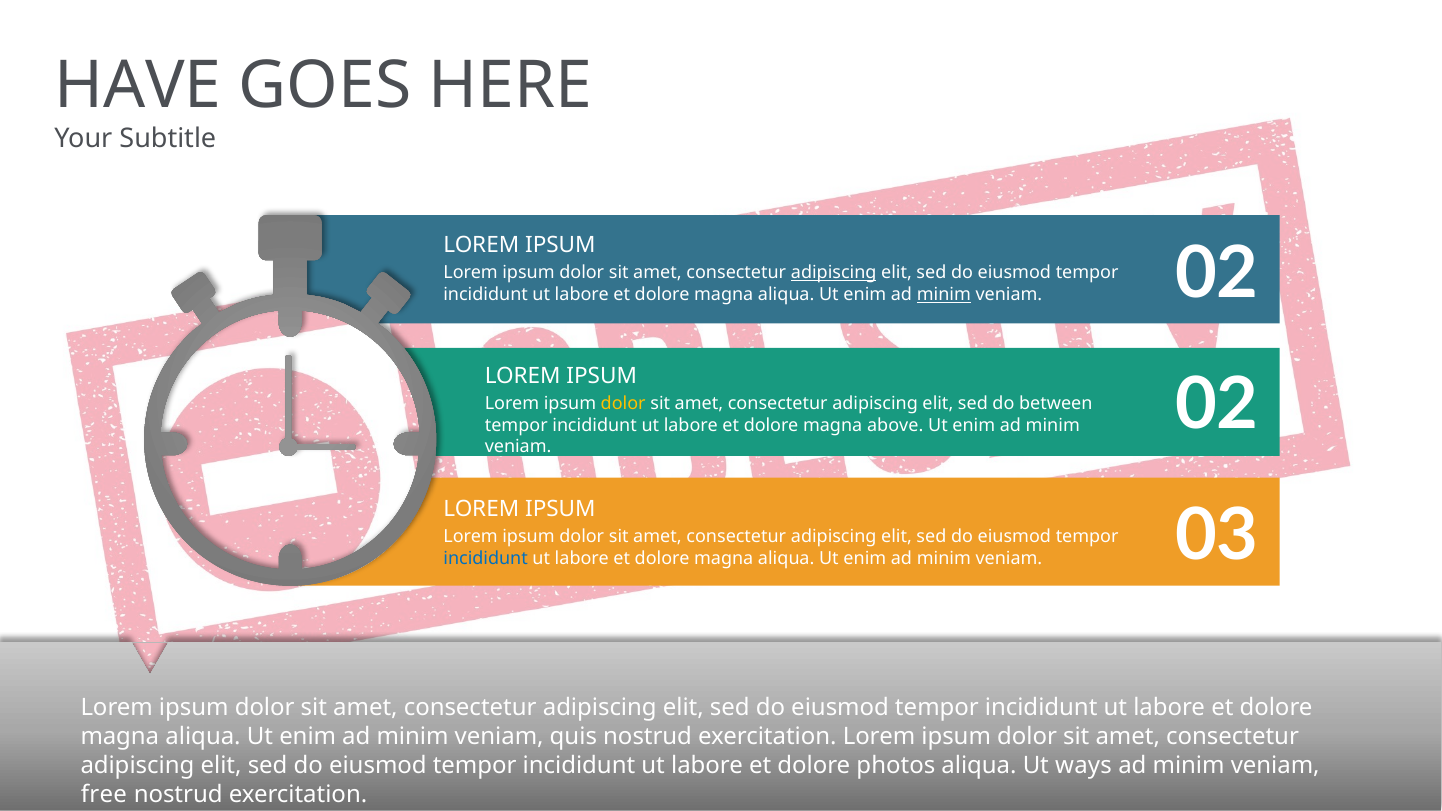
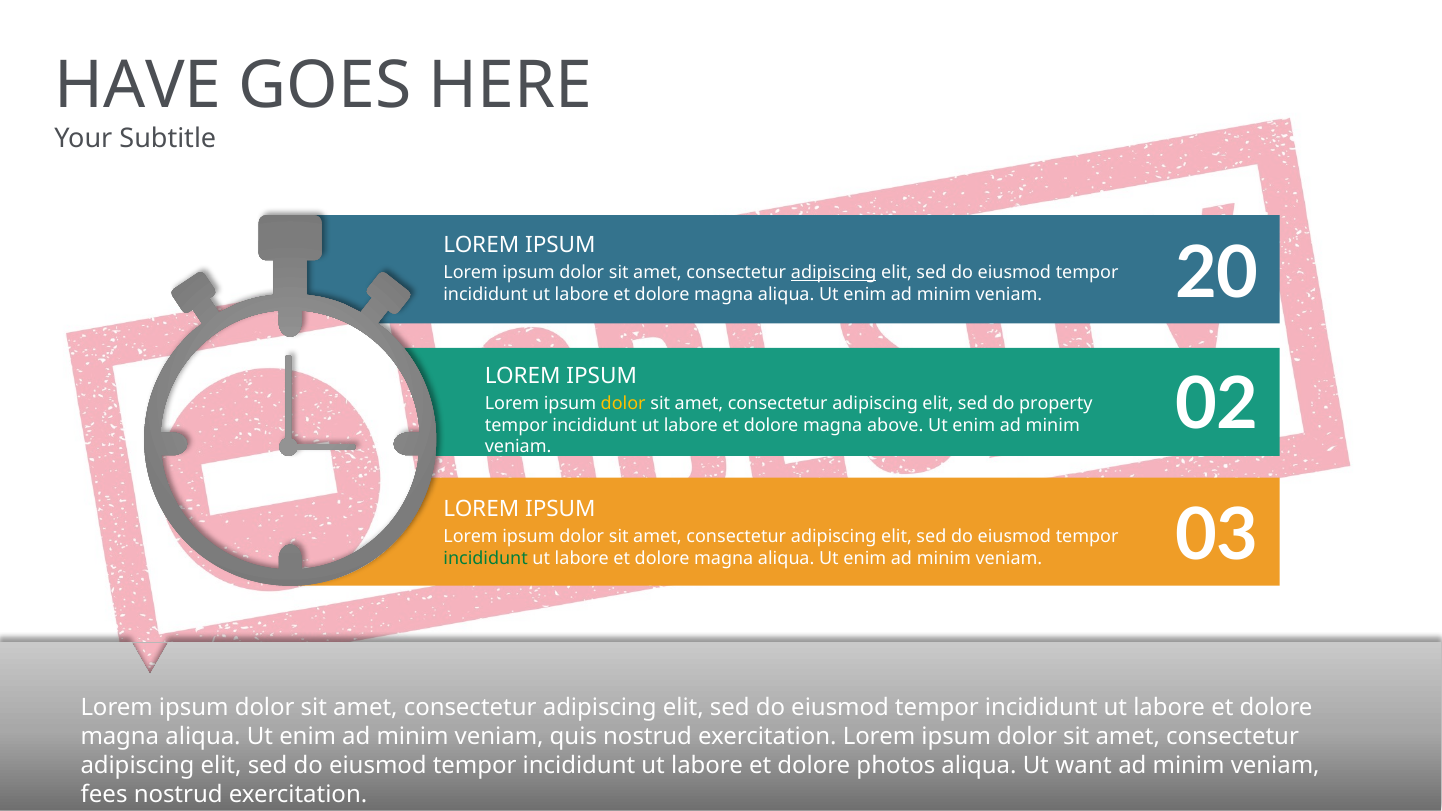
minim underline: present -> none (944, 295)
veniam 02: 02 -> 20 (1217, 274)
between: between -> property (1056, 404)
incididunt colour: blue -> green (486, 559)
ways: ways -> want (1084, 766)
free: free -> fees (104, 794)
